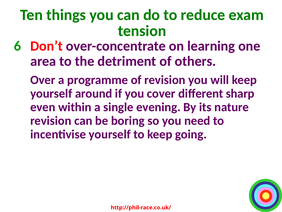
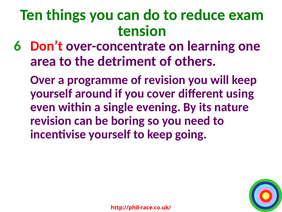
sharp: sharp -> using (240, 93)
